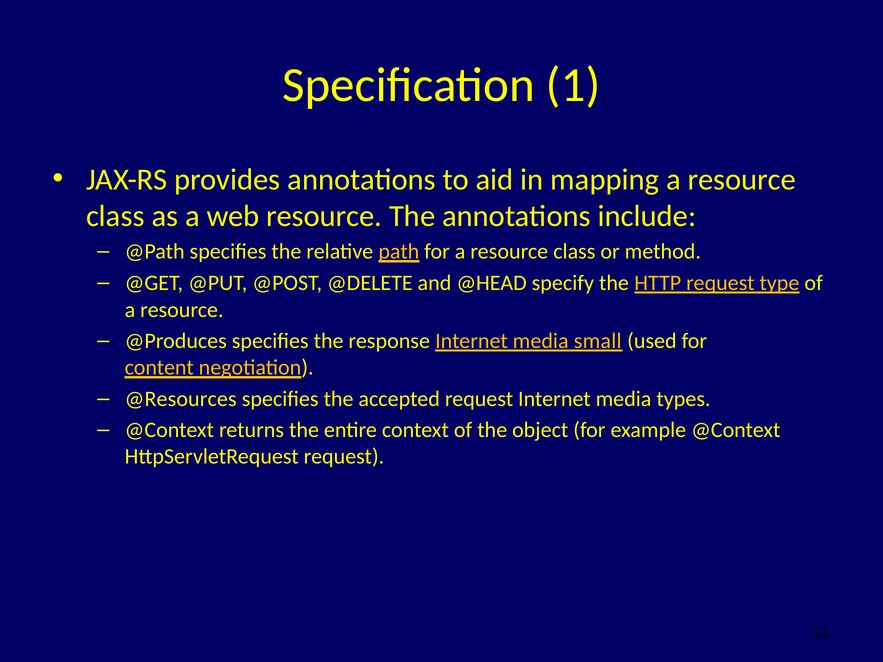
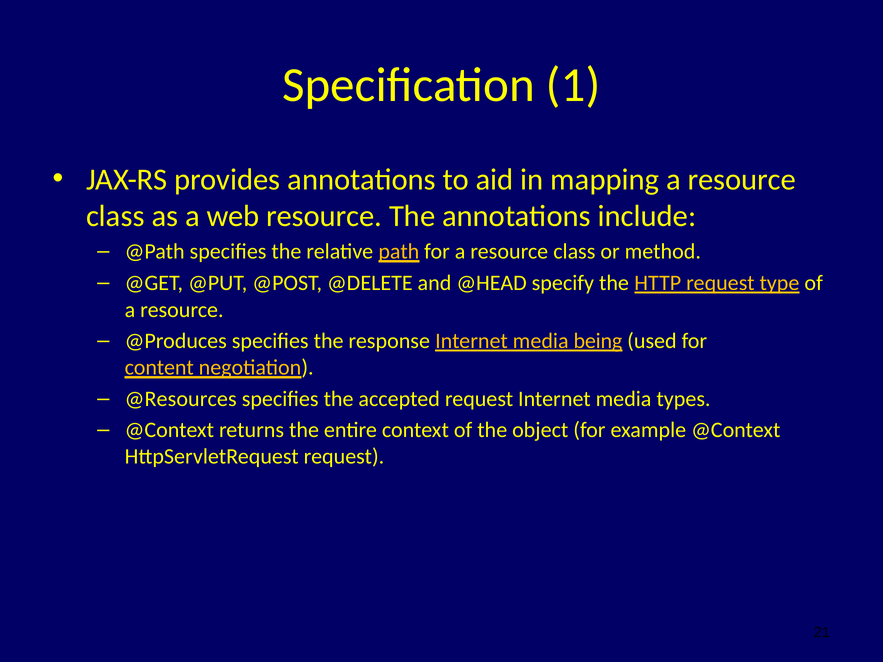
small: small -> being (598, 341)
